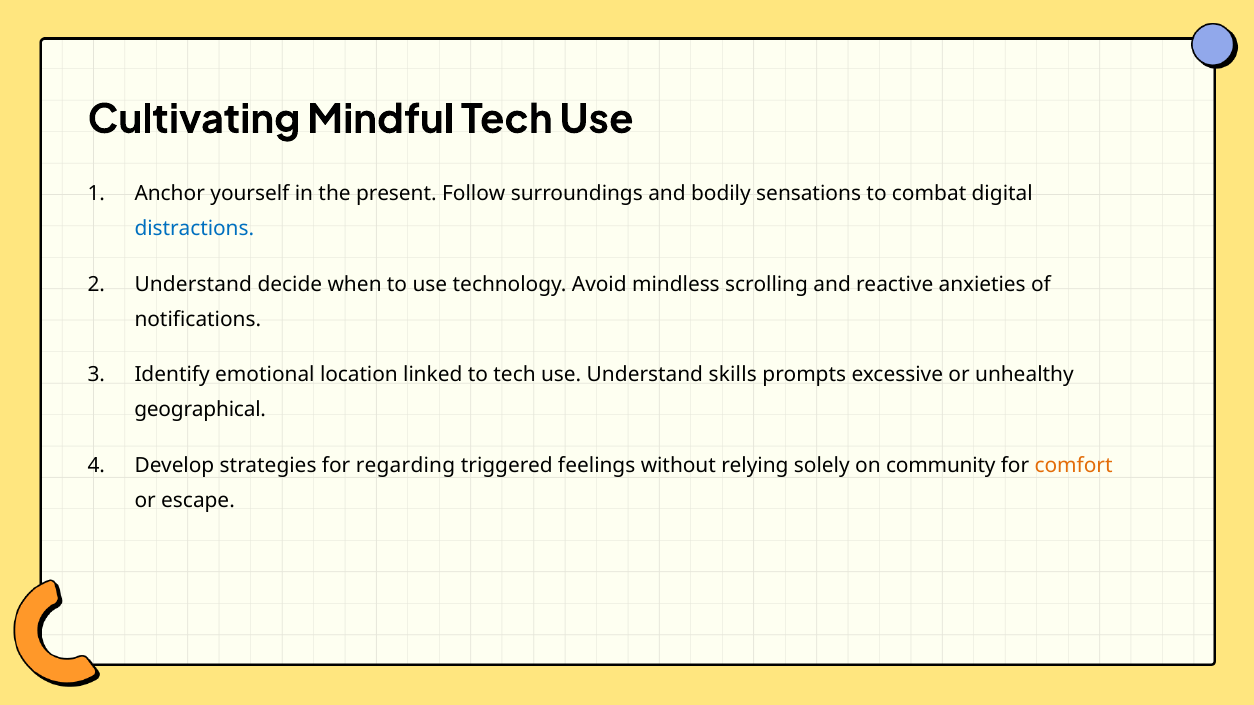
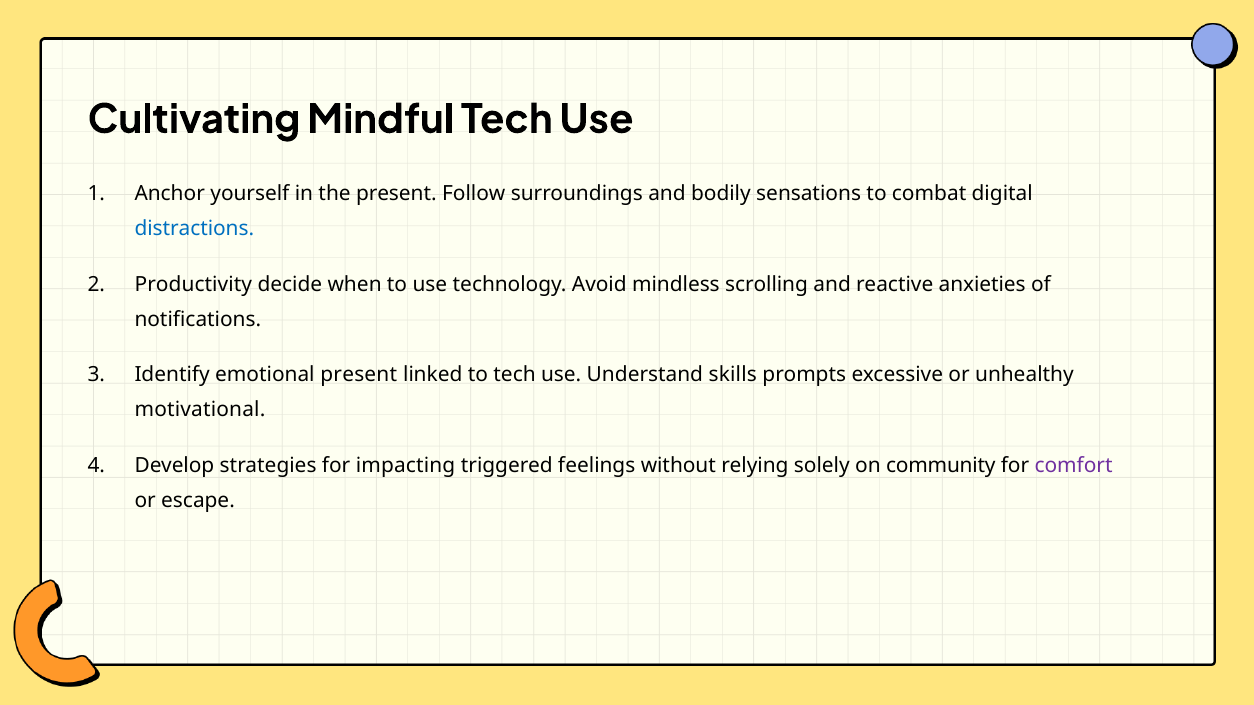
Understand: Understand -> Productivity (193, 285)
emotional location: location -> present (359, 375)
geographical: geographical -> motivational (200, 410)
regarding: regarding -> impacting (406, 466)
comfort colour: orange -> purple (1074, 466)
